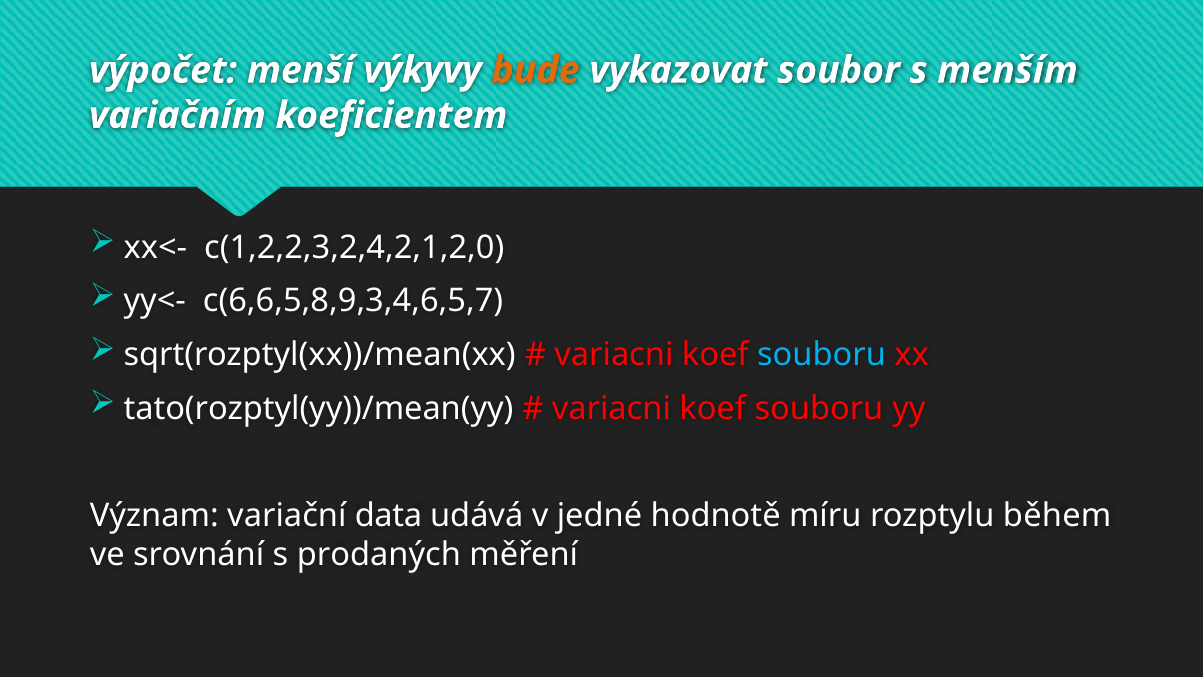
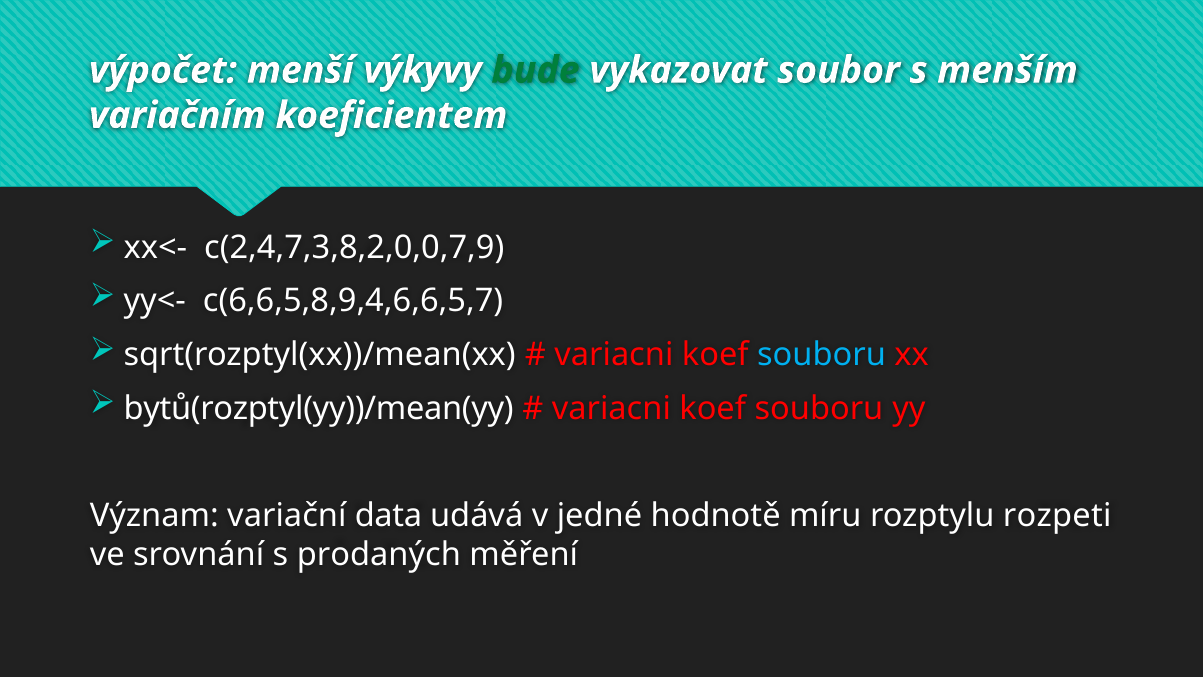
bude colour: orange -> green (536, 70)
c(1,2,2,3,2,4,2,1,2,0: c(1,2,2,3,2,4,2,1,2,0 -> c(2,4,7,3,8,2,0,0,7,9 (354, 247)
c(6,6,5,8,9,3,4,6,5,7: c(6,6,5,8,9,3,4,6,5,7 -> c(6,6,5,8,9,4,6,6,5,7 (353, 301)
tato(rozptyl(yy))/mean(yy: tato(rozptyl(yy))/mean(yy -> bytů(rozptyl(yy))/mean(yy (319, 408)
během: během -> rozpeti (1057, 515)
